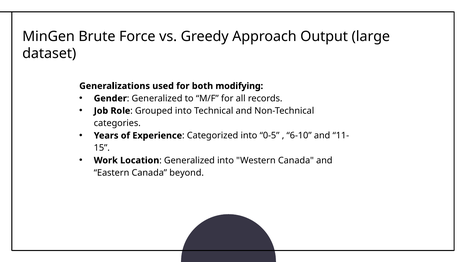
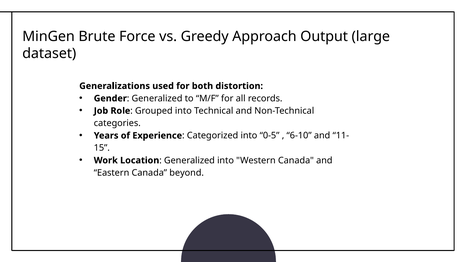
modifying: modifying -> distortion (239, 86)
